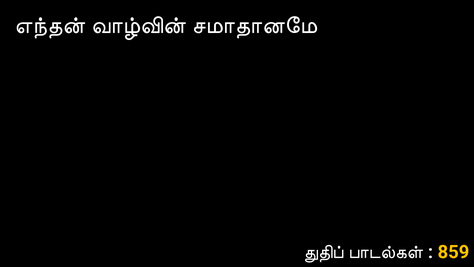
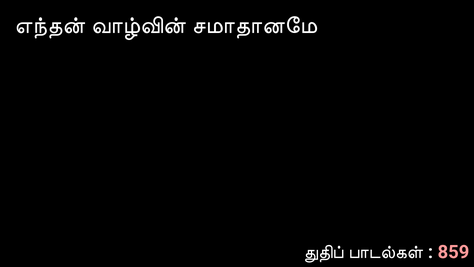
859 colour: yellow -> pink (453, 252)
